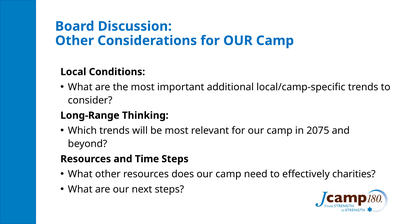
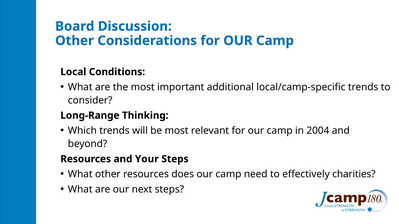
2075: 2075 -> 2004 (318, 131)
Time: Time -> Your (147, 159)
